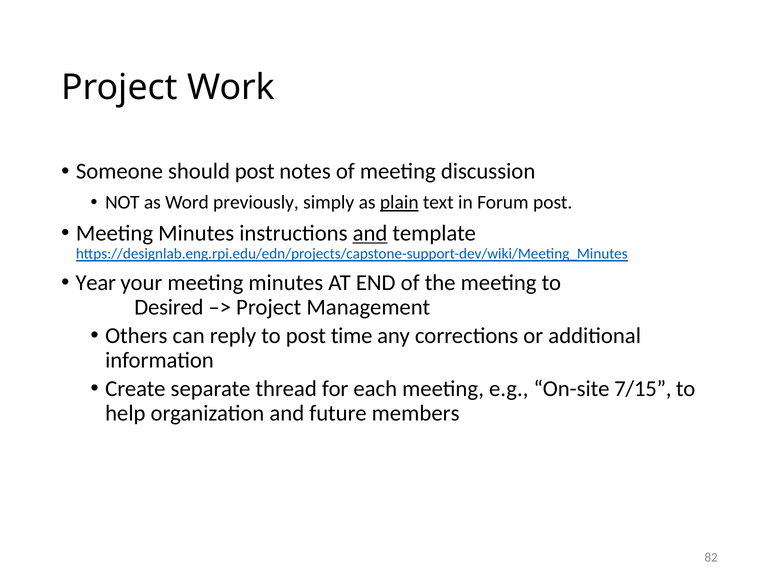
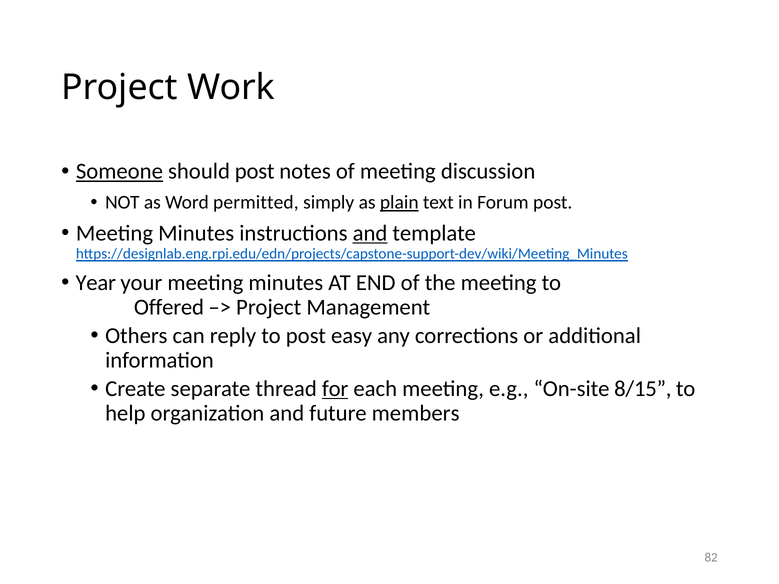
Someone underline: none -> present (119, 172)
previously: previously -> permitted (256, 202)
Desired: Desired -> Offered (169, 307)
time: time -> easy (352, 336)
for underline: none -> present (335, 389)
7/15: 7/15 -> 8/15 (643, 389)
